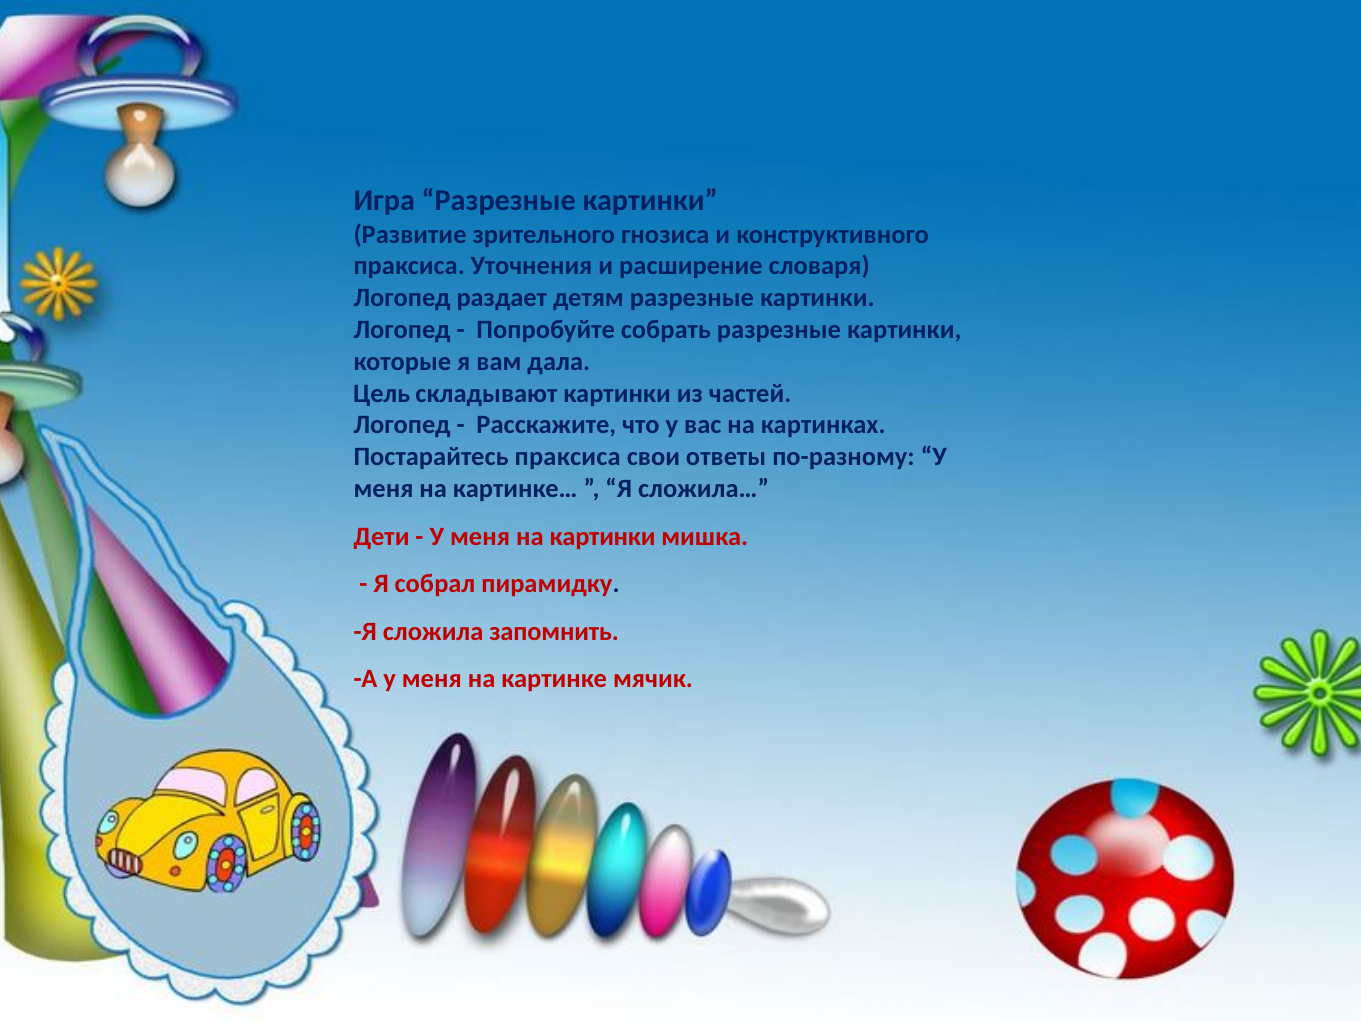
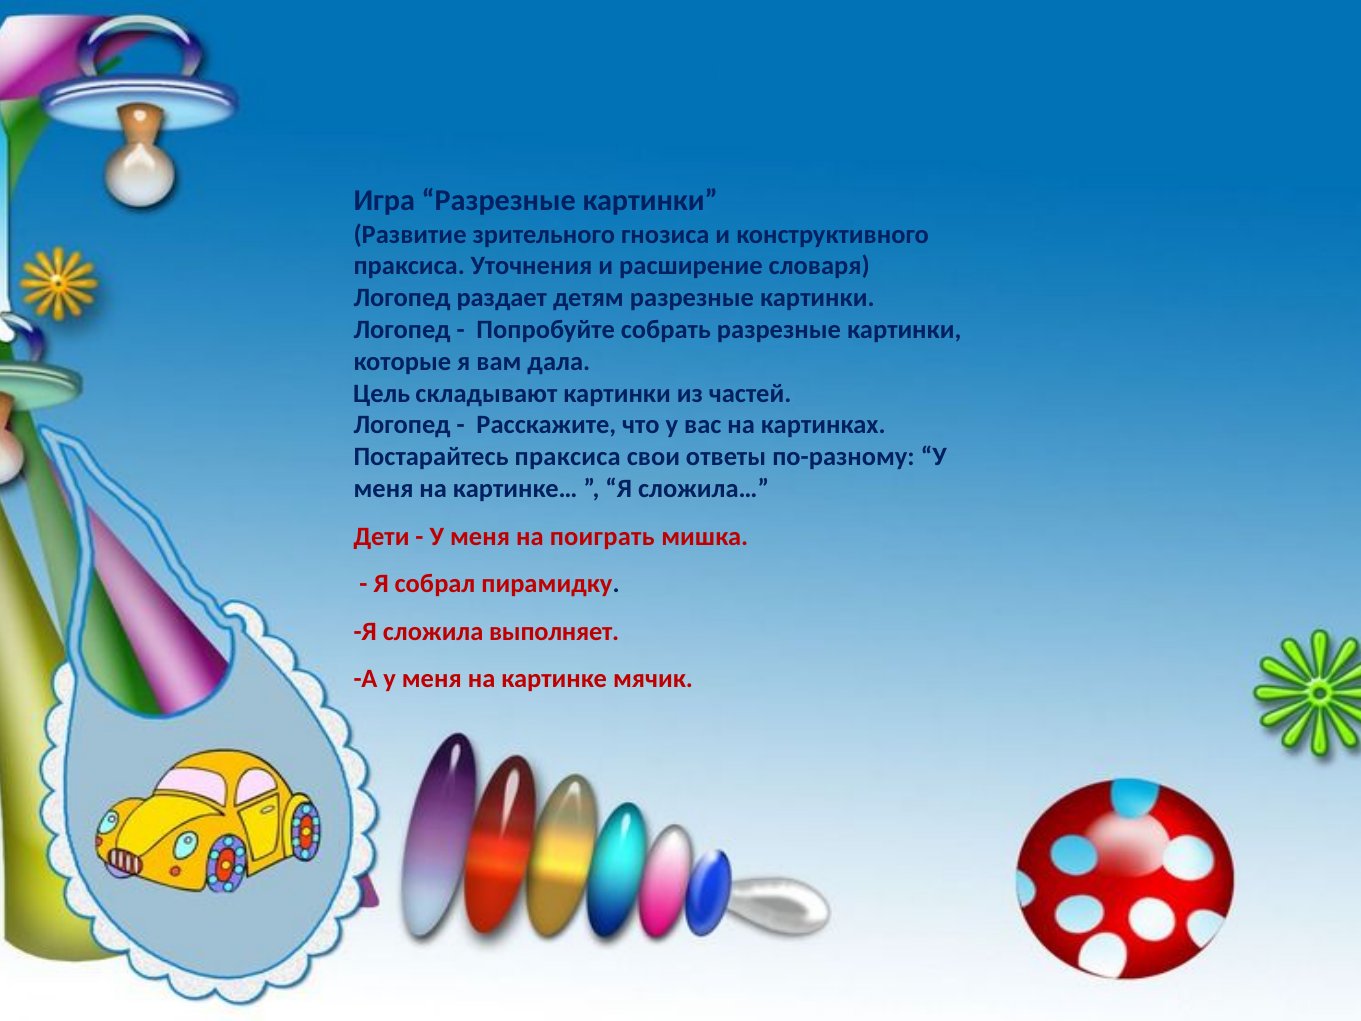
на картинки: картинки -> поиграть (602, 536)
запомнить: запомнить -> выполняет (554, 631)
